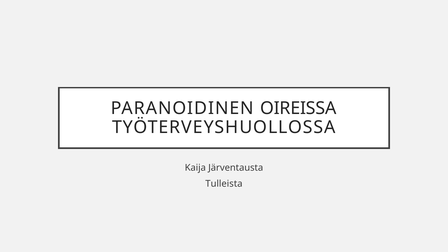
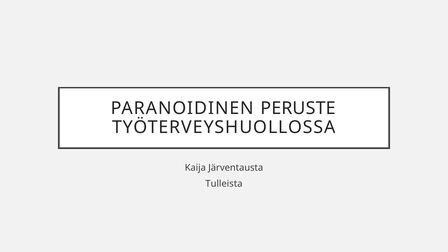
OIREISSA: OIREISSA -> PERUSTE (298, 108)
